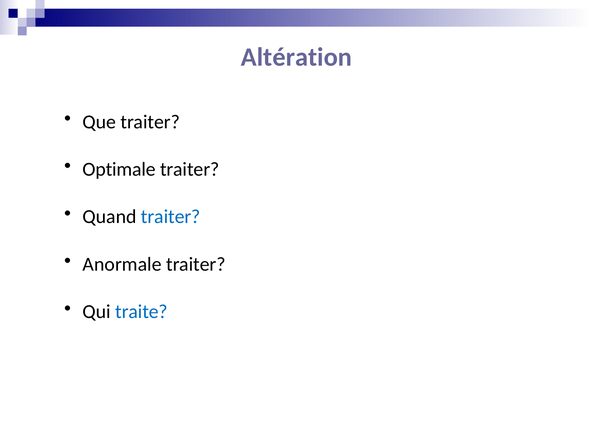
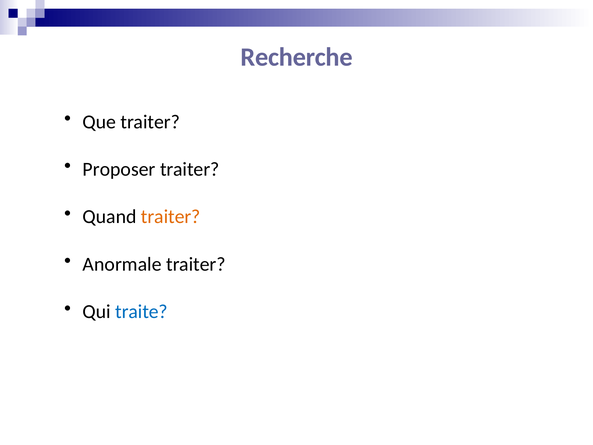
Altération: Altération -> Recherche (297, 57)
Optimale: Optimale -> Proposer (119, 169)
traiter colour: blue -> orange (171, 217)
